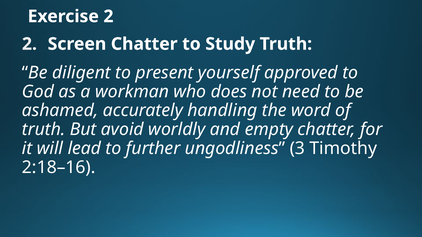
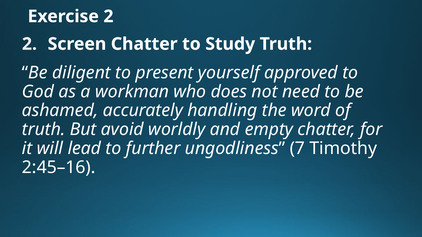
3: 3 -> 7 (297, 149)
2:18–16: 2:18–16 -> 2:45–16 (59, 168)
